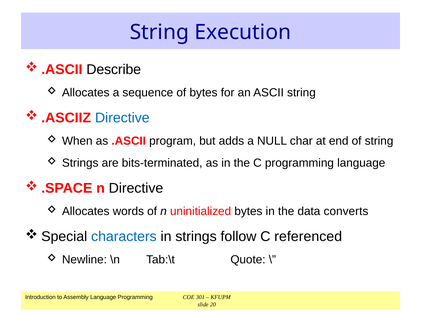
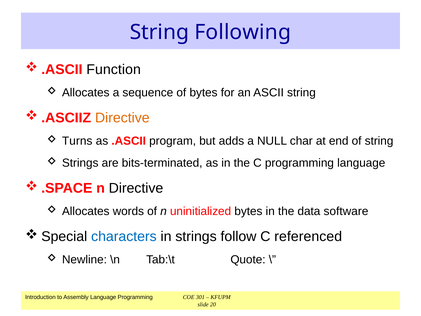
Execution: Execution -> Following (243, 32)
Describe: Describe -> Function (114, 69)
Directive colour: blue -> orange (122, 118)
When: When -> Turns (77, 141)
converts: converts -> software (346, 211)
